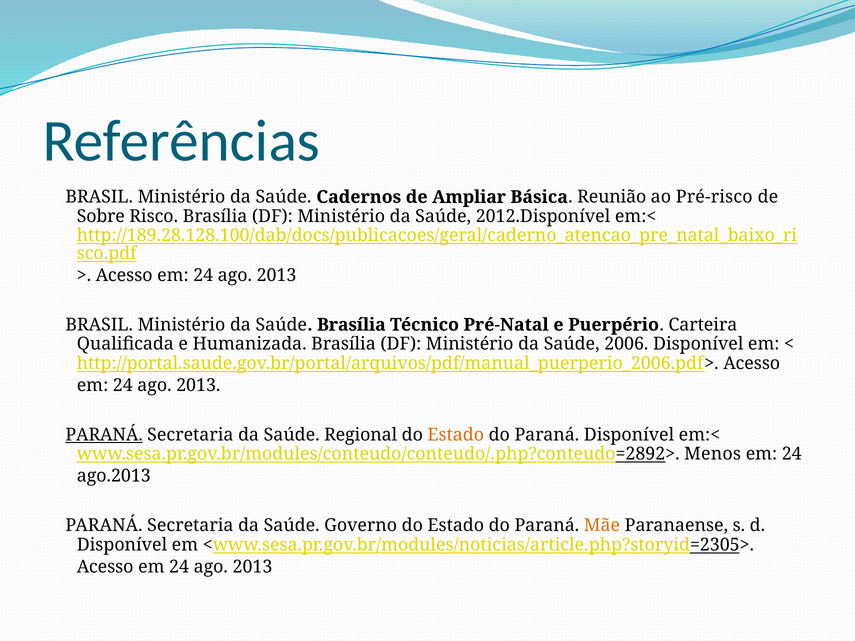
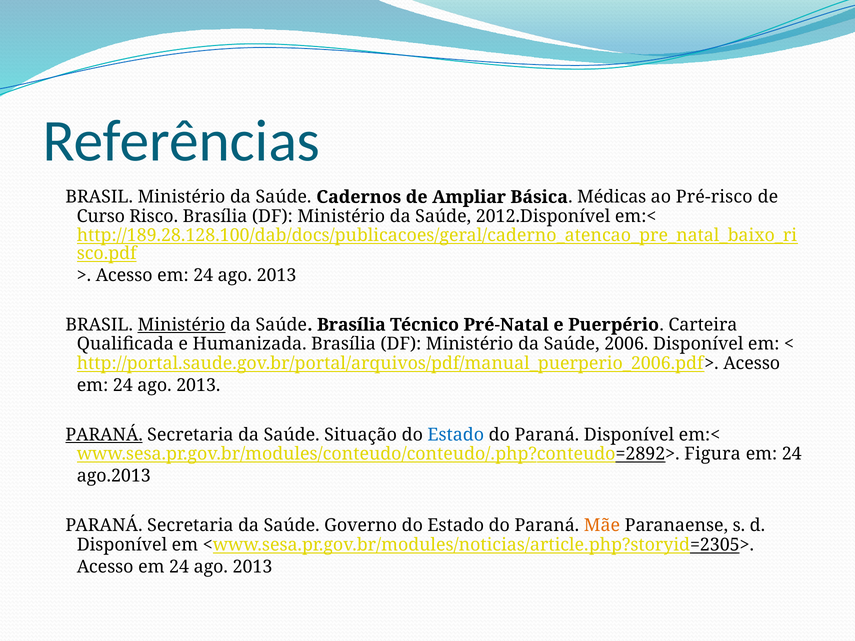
Reunião: Reunião -> Médicas (612, 197)
Sobre: Sobre -> Curso (101, 216)
Ministério underline: none -> present (181, 325)
Regional: Regional -> Situação (361, 435)
Estado colour: orange -> blue (456, 435)
Menos: Menos -> Figura (713, 454)
